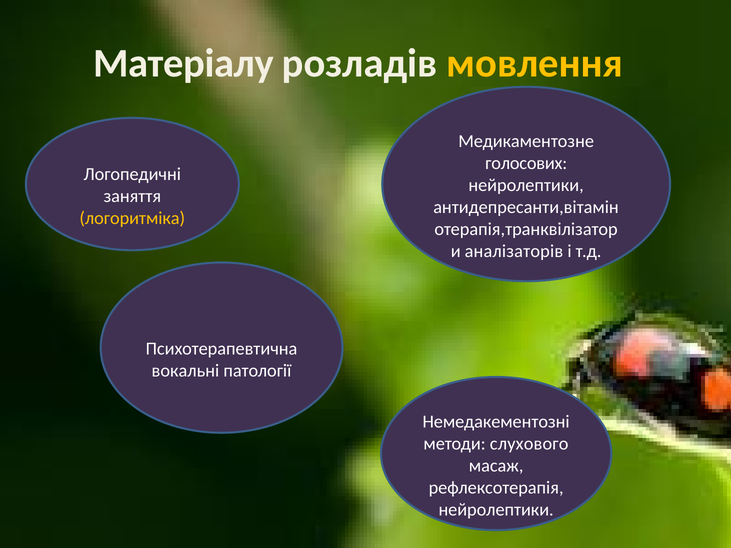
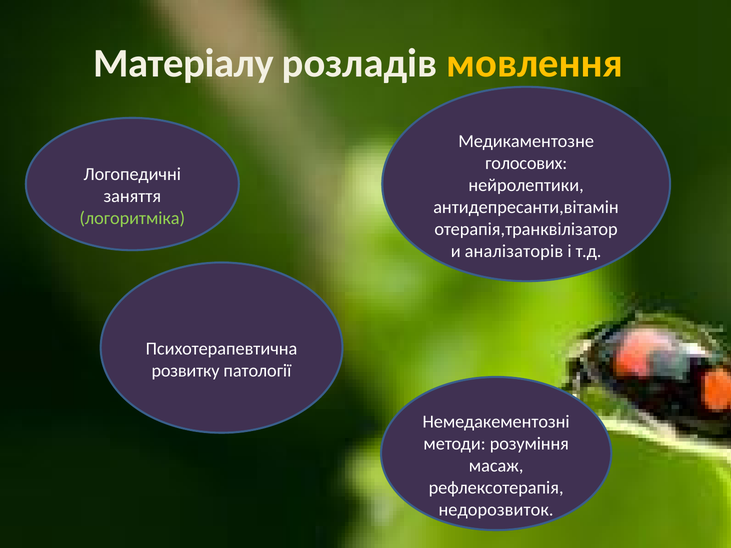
логоритміка colour: yellow -> light green (132, 218)
вокальні: вокальні -> розвитку (186, 371)
слухового: слухового -> розуміння (529, 444)
нейролептики: нейролептики -> недорозвиток (496, 510)
